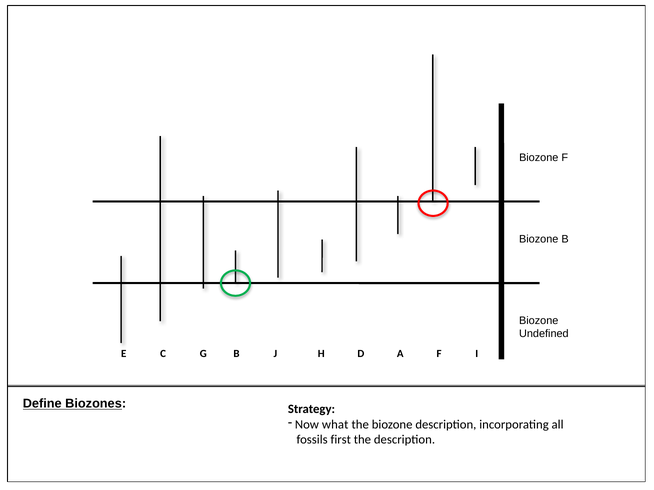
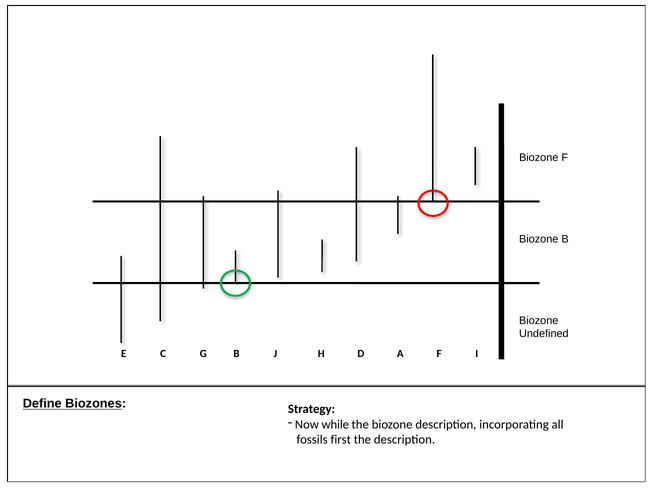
what: what -> while (335, 425)
